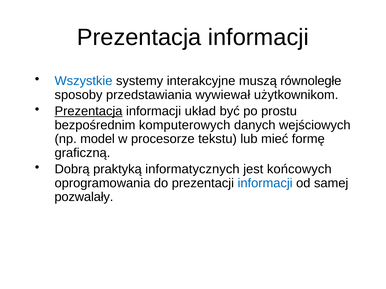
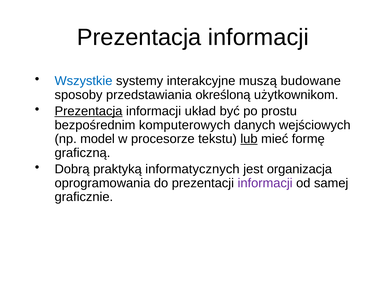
równoległe: równoległe -> budowane (311, 81)
wywiewał: wywiewał -> określoną (223, 95)
lub underline: none -> present (249, 139)
końcowych: końcowych -> organizacja (299, 170)
informacji colour: blue -> purple (265, 183)
pozwalały: pozwalały -> graficznie (84, 197)
